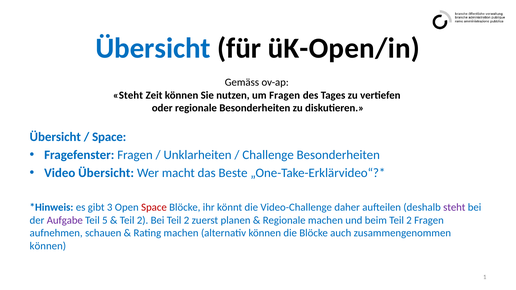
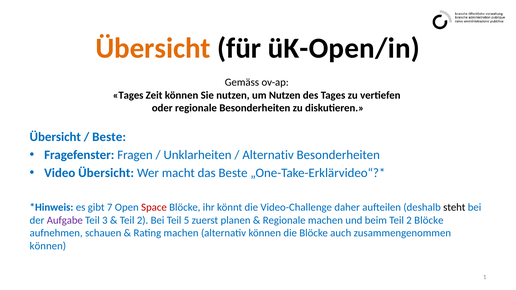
Übersicht colour: blue -> orange (153, 48)
Steht: Steht -> Tages (128, 95)
um Fragen: Fragen -> Nutzen (285, 95)
Space: Space -> Beste (109, 137)
Challenge: Challenge -> Alternativ (268, 155)
3: 3 -> 7 (110, 207)
steht colour: purple -> black (454, 207)
5: 5 -> 3 (105, 220)
Bei Teil 2: 2 -> 5 (187, 220)
2 Fragen: Fragen -> Blöcke (429, 220)
